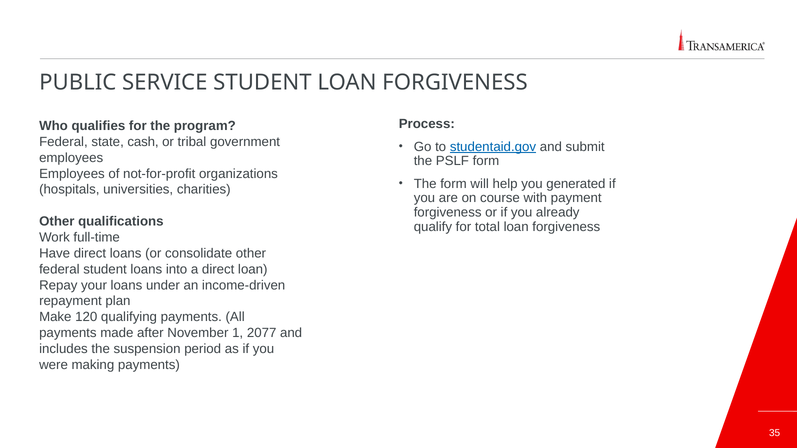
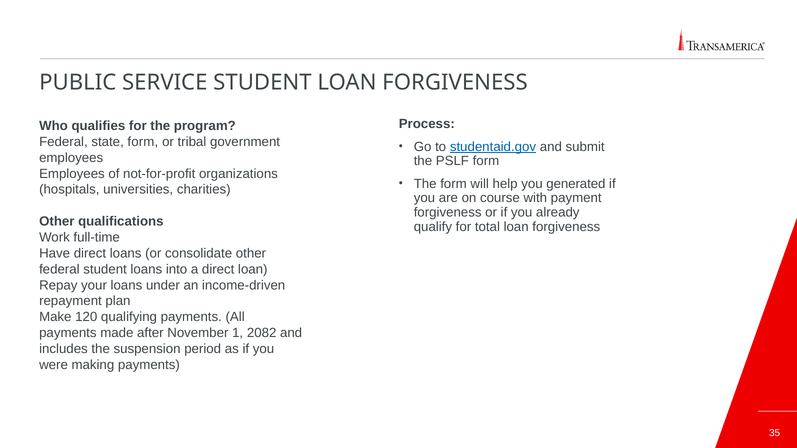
state cash: cash -> form (143, 142)
2077: 2077 -> 2082 (262, 333)
